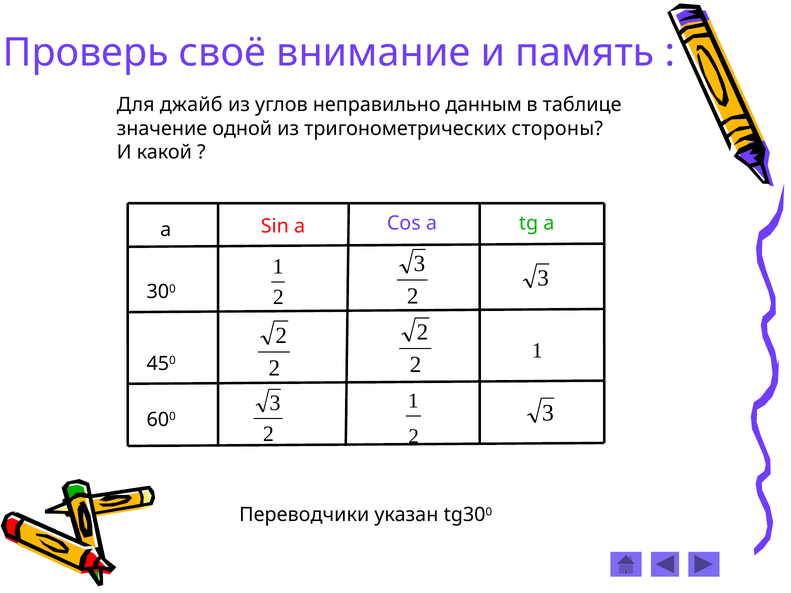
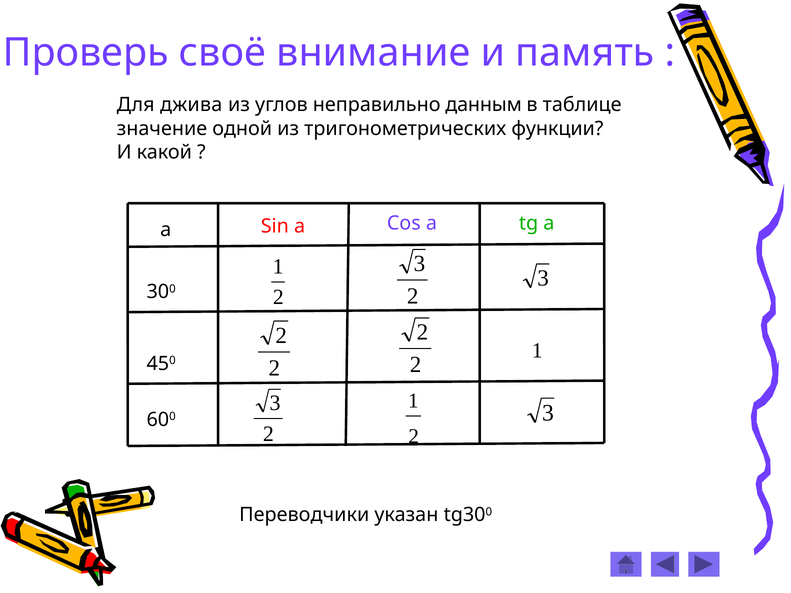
джайб: джайб -> джива (191, 105)
стороны: стороны -> функции (557, 129)
